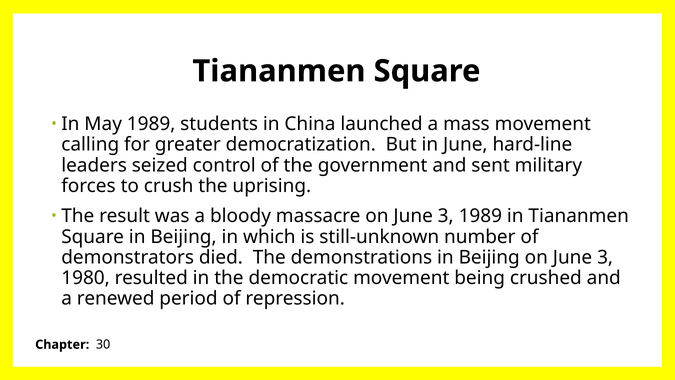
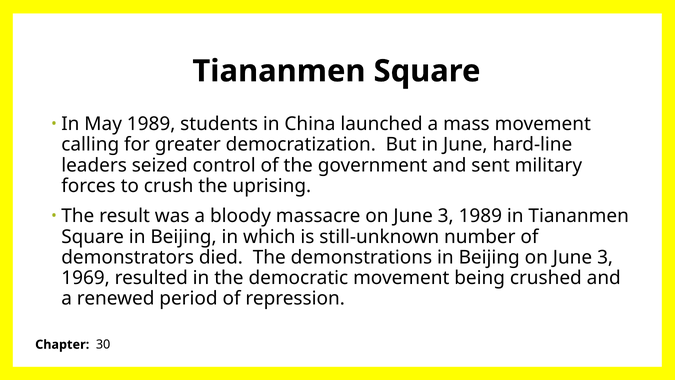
1980: 1980 -> 1969 (86, 278)
